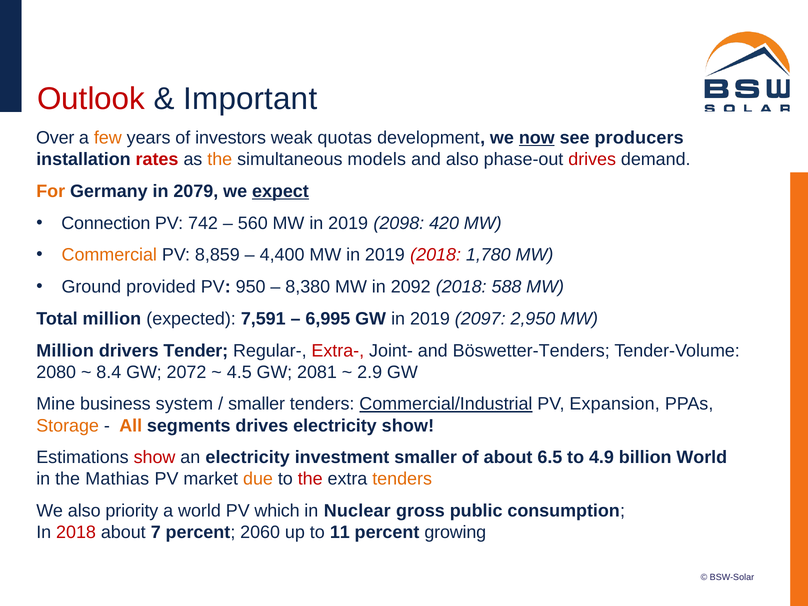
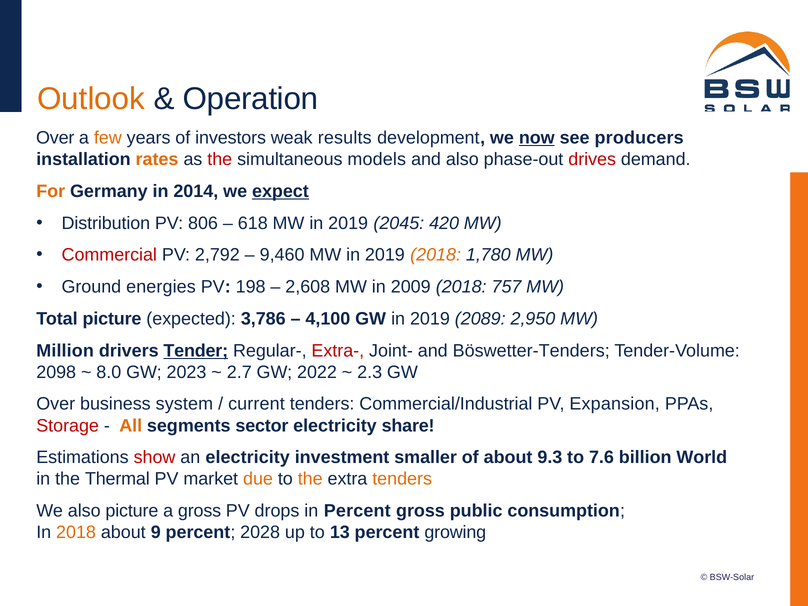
Outlook colour: red -> orange (91, 99)
Important: Important -> Operation (251, 99)
quotas: quotas -> results (345, 138)
rates colour: red -> orange (157, 159)
the colour: orange -> red (220, 159)
2079: 2079 -> 2014 (196, 191)
Connection: Connection -> Distribution (106, 223)
742: 742 -> 806 (203, 223)
560: 560 -> 618 (253, 223)
2098: 2098 -> 2045 (399, 223)
Commercial colour: orange -> red (109, 255)
8,859: 8,859 -> 2,792 (217, 255)
4,400: 4,400 -> 9,460 (282, 255)
2018 colour: red -> orange (436, 255)
provided: provided -> energies (161, 287)
950: 950 -> 198 (251, 287)
8,380: 8,380 -> 2,608 (308, 287)
2092: 2092 -> 2009 (411, 287)
588: 588 -> 757 (507, 287)
Total million: million -> picture (112, 319)
7,591: 7,591 -> 3,786 (263, 319)
6,995: 6,995 -> 4,100 (328, 319)
2097: 2097 -> 2089 (480, 319)
Tender underline: none -> present (196, 351)
2080: 2080 -> 2098 (56, 372)
8.4: 8.4 -> 8.0 (109, 372)
2072: 2072 -> 2023 (186, 372)
4.5: 4.5 -> 2.7 (239, 372)
2081: 2081 -> 2022 (317, 372)
2.9: 2.9 -> 2.3 (370, 372)
Mine: Mine -> Over (56, 404)
smaller: smaller -> current (256, 404)
Commercial/Industrial underline: present -> none (446, 404)
Storage colour: orange -> red (68, 426)
segments drives: drives -> sector (262, 426)
electricity show: show -> share (408, 426)
6.5: 6.5 -> 9.3 (550, 457)
4.9: 4.9 -> 7.6 (601, 457)
Mathias: Mathias -> Thermal (117, 479)
the colour: red -> orange (310, 479)
also priority: priority -> picture (132, 511)
a world: world -> gross (200, 511)
which: which -> drops (277, 511)
in Nuclear: Nuclear -> Percent (357, 511)
2018 colour: red -> orange (76, 532)
7: 7 -> 9 (156, 532)
2060: 2060 -> 2028 (260, 532)
11: 11 -> 13 (340, 532)
